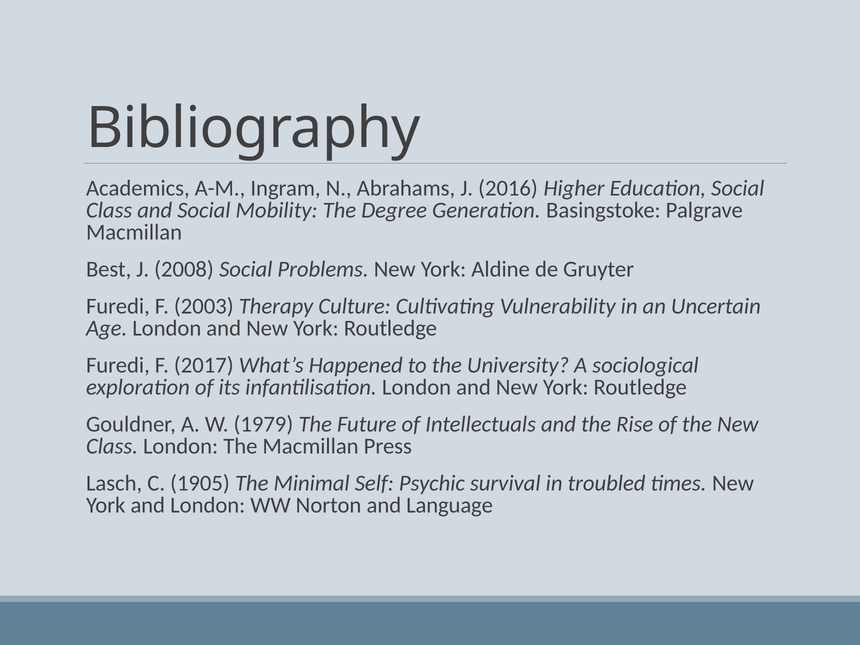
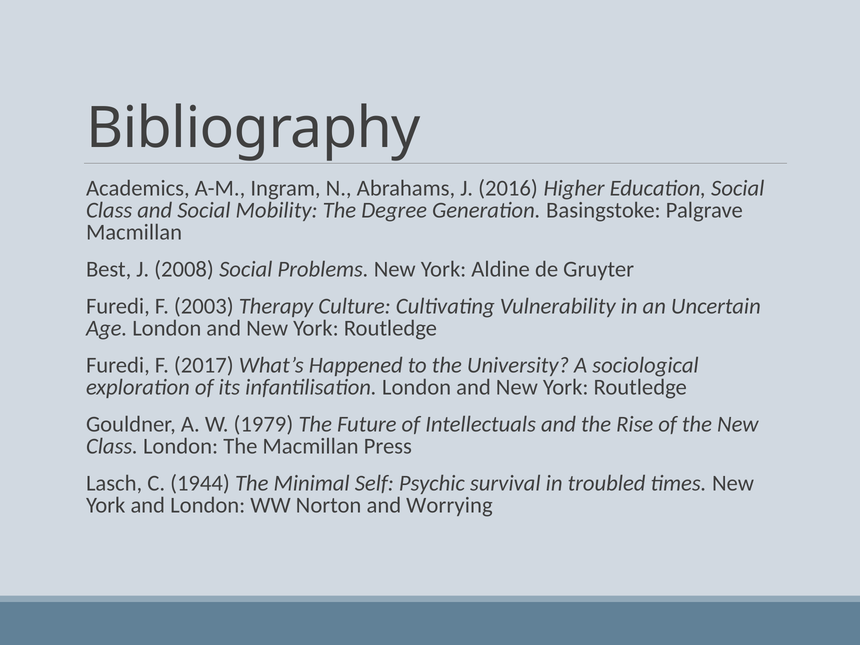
1905: 1905 -> 1944 (200, 483)
Language: Language -> Worrying (449, 506)
